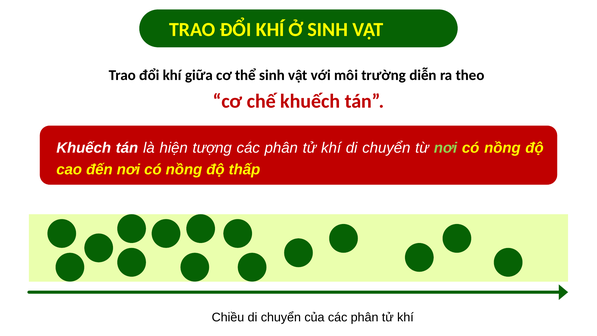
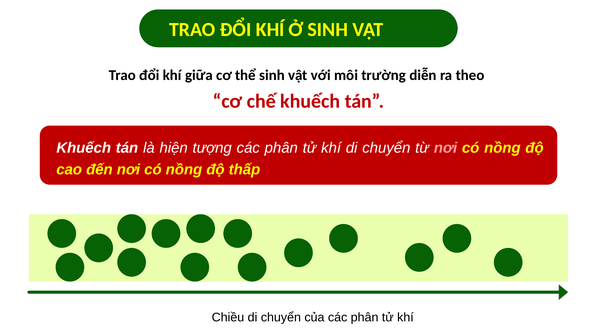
nơi colour: light green -> pink (446, 148)
